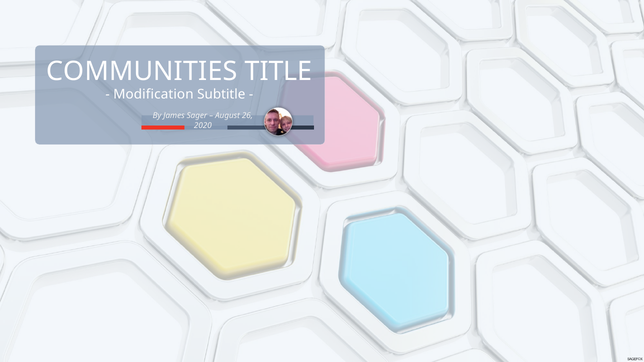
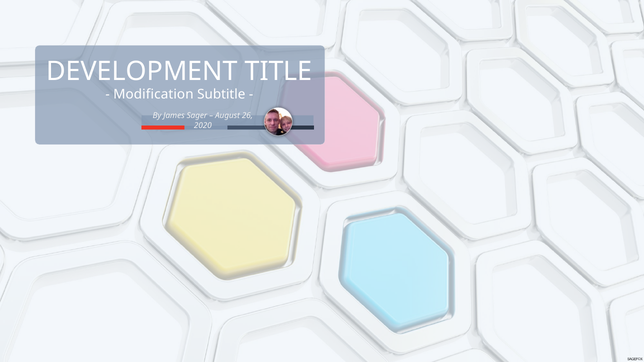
COMMUNITIES: COMMUNITIES -> DEVELOPMENT (142, 71)
